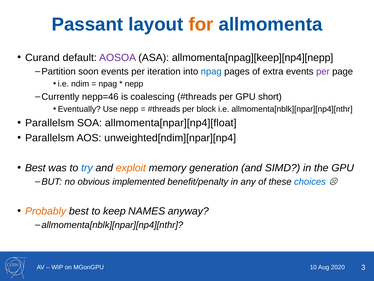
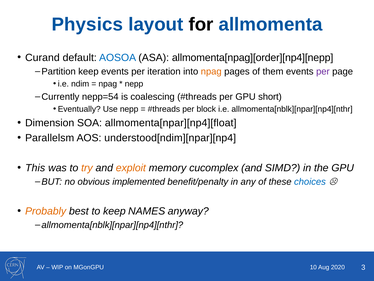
Passant: Passant -> Physics (87, 24)
for colour: orange -> black (201, 24)
AOSOA colour: purple -> blue (118, 58)
allmomenta[npag][keep][np4][nepp: allmomenta[npag][keep][np4][nepp -> allmomenta[npag][order][np4][nepp (253, 58)
Partition soon: soon -> keep (88, 71)
npag colour: blue -> orange (211, 71)
extra: extra -> them (273, 71)
nepp=46: nepp=46 -> nepp=54 (100, 97)
Parallelsm: Parallelsm -> Dimension (50, 123)
unweighted[ndim][npar][np4: unweighted[ndim][npar][np4 -> understood[ndim][npar][np4 (170, 138)
Best: Best -> This (35, 168)
try colour: blue -> orange (87, 168)
generation: generation -> cucomplex (214, 168)
